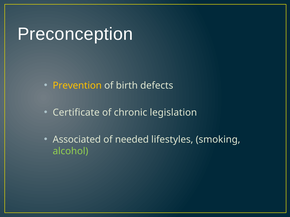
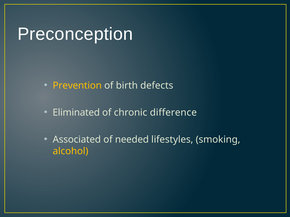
Certificate: Certificate -> Eliminated (76, 113)
legislation: legislation -> difference (173, 113)
alcohol colour: light green -> yellow (70, 151)
